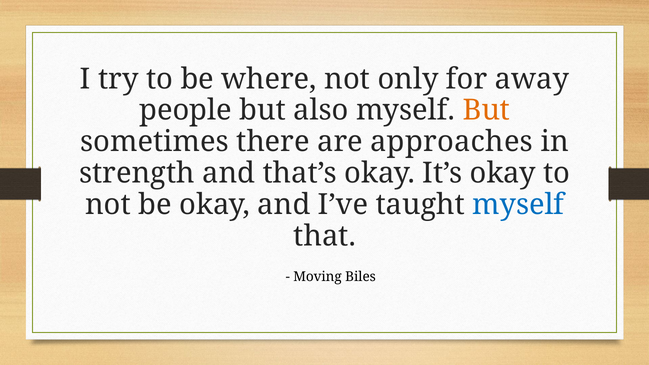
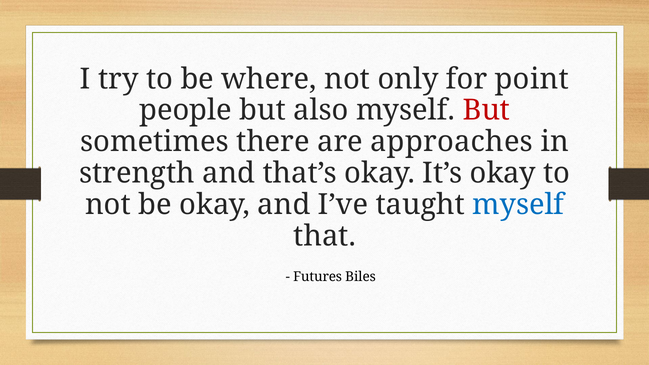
away: away -> point (532, 79)
But colour: orange -> red (486, 110)
Moving: Moving -> Futures (318, 277)
